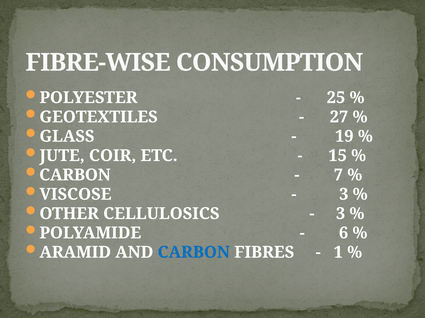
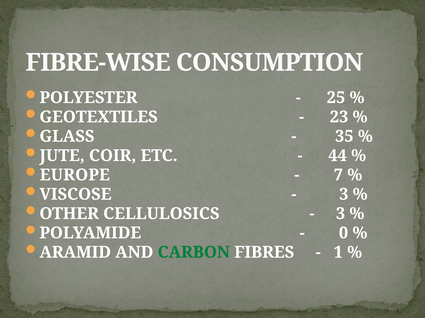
27: 27 -> 23 (339, 117)
19: 19 -> 35 (344, 137)
15: 15 -> 44 (338, 156)
CARBON: CARBON -> EUROPE (75, 175)
6: 6 -> 0 (344, 233)
CARBON colour: blue -> green (194, 253)
